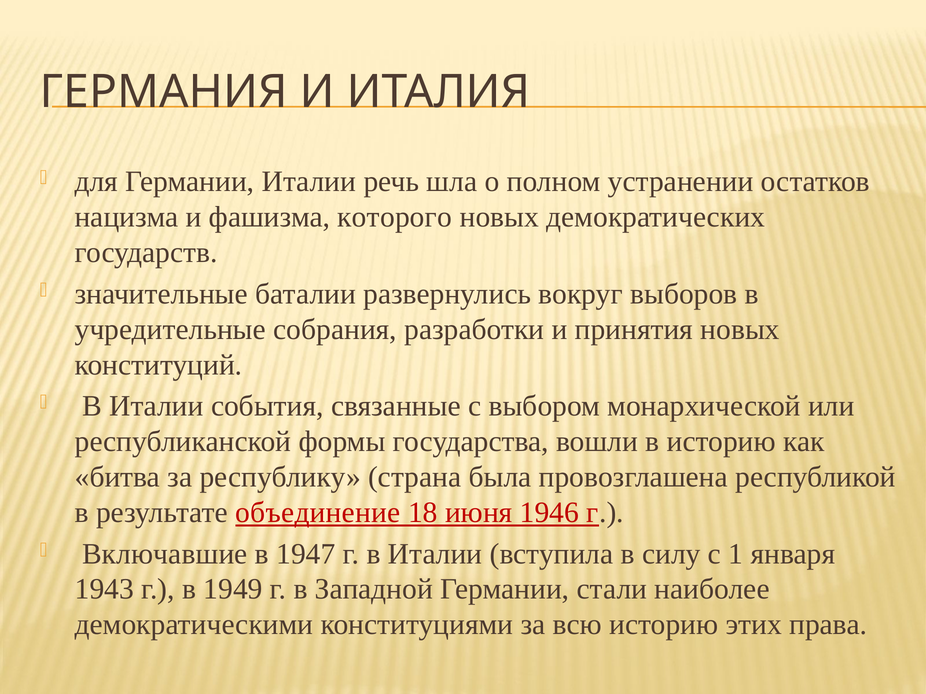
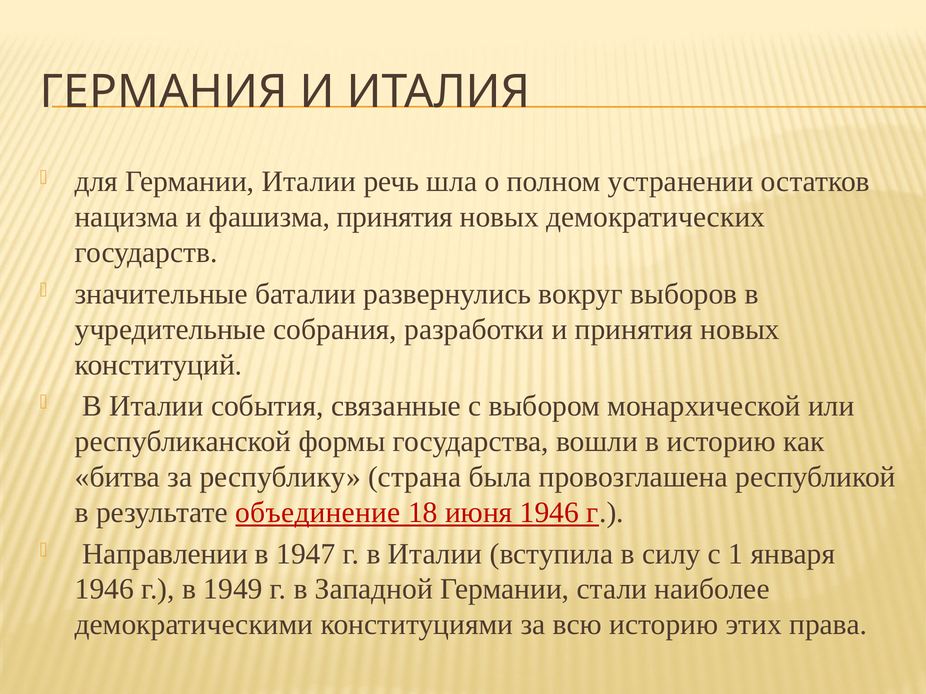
фашизма которого: которого -> принятия (395, 217)
Включавшие: Включавшие -> Направлении (165, 554)
1943: 1943 -> 1946 (104, 590)
